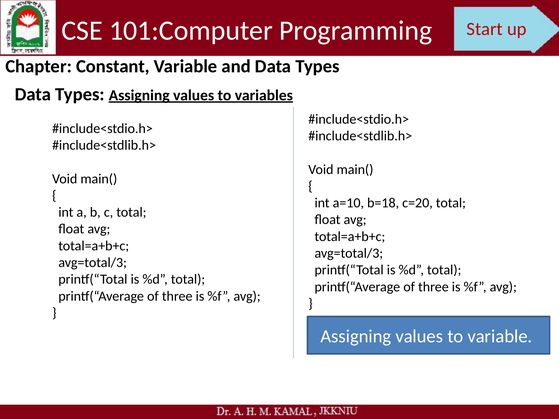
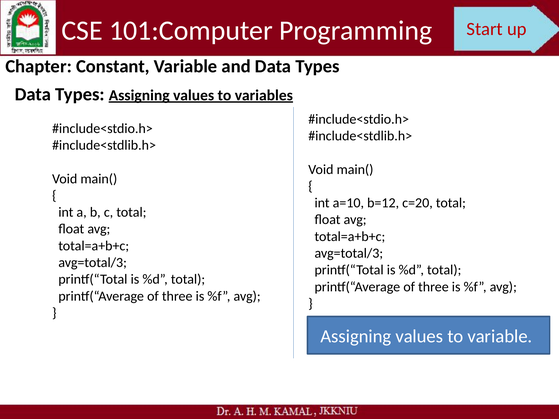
b=18: b=18 -> b=12 (383, 203)
